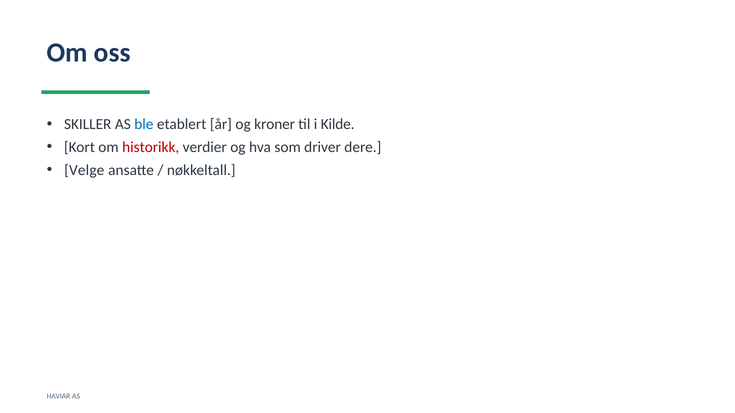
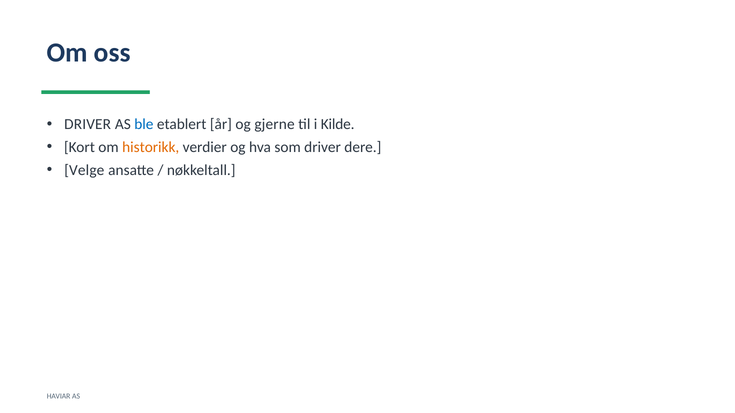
SKILLER: SKILLER -> DRIVER (88, 124)
kroner: kroner -> gjerne (274, 124)
historikk colour: red -> orange (151, 147)
